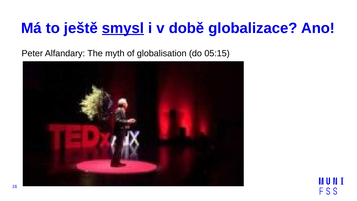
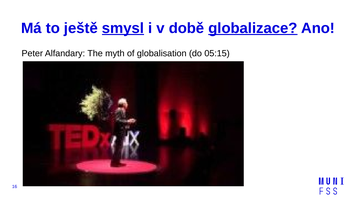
globalizace underline: none -> present (253, 28)
